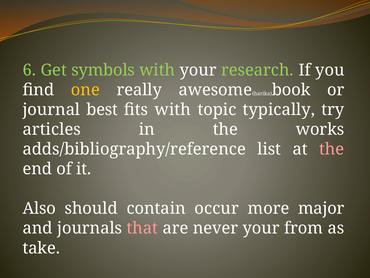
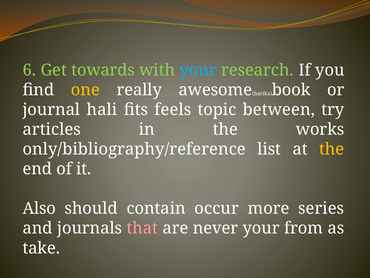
symbols: symbols -> towards (103, 70)
your colour: white -> light blue (198, 70)
best: best -> hali (102, 109)
fits with: with -> feels (173, 109)
typically: typically -> between (279, 109)
adds/bibliography/reference: adds/bibliography/reference -> only/bibliography/reference (134, 149)
the colour: pink -> yellow (332, 149)
major: major -> series (321, 208)
